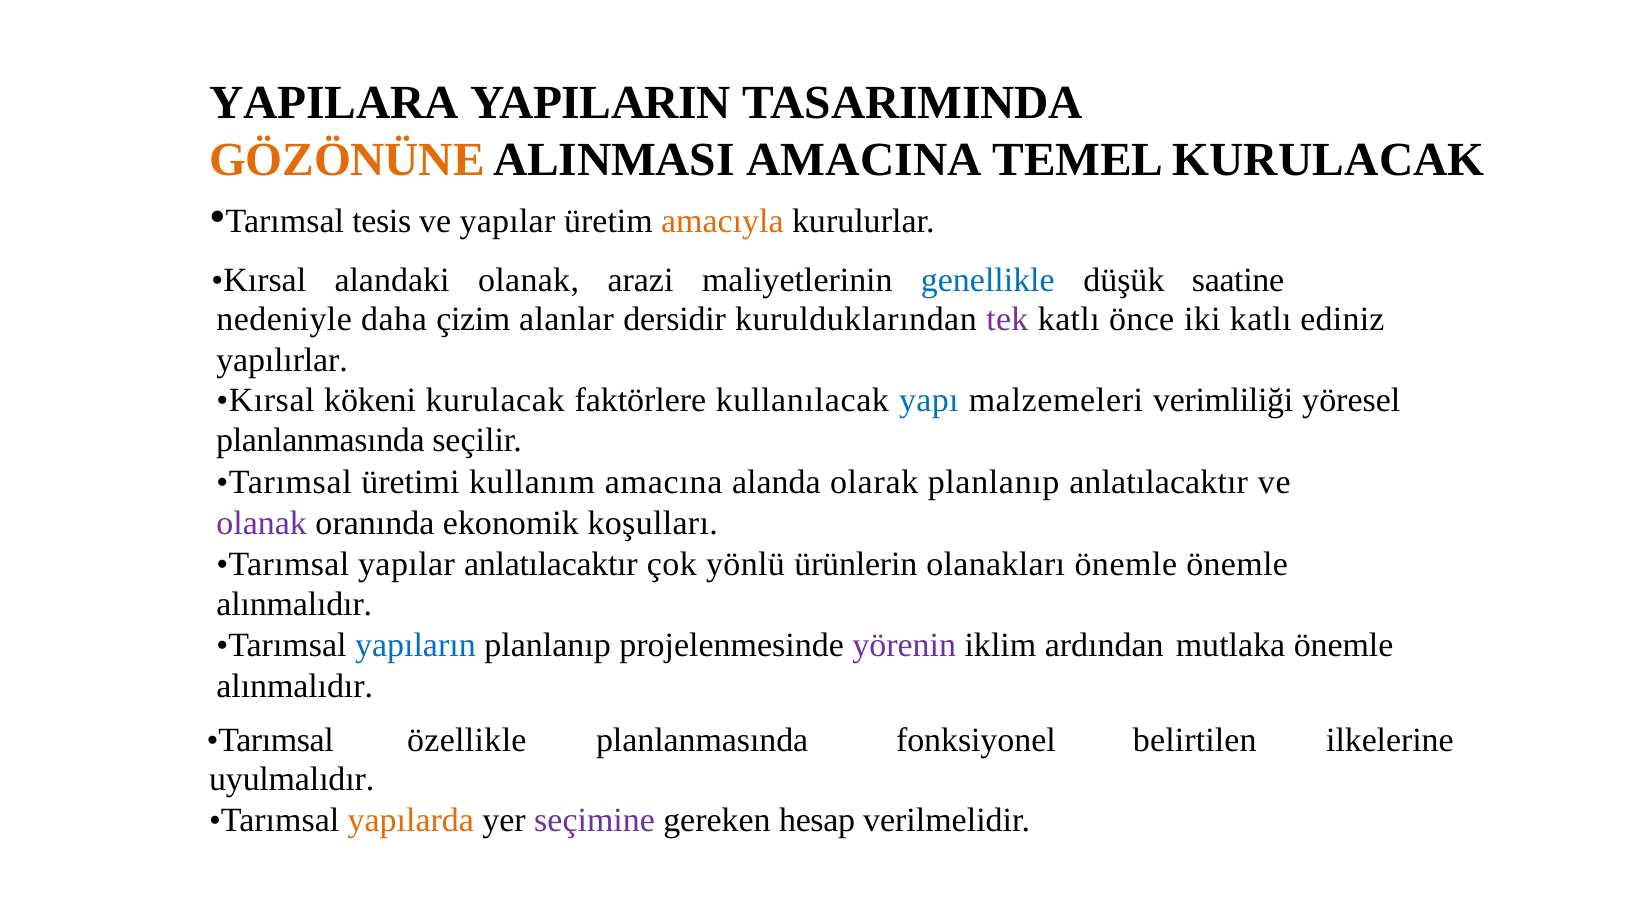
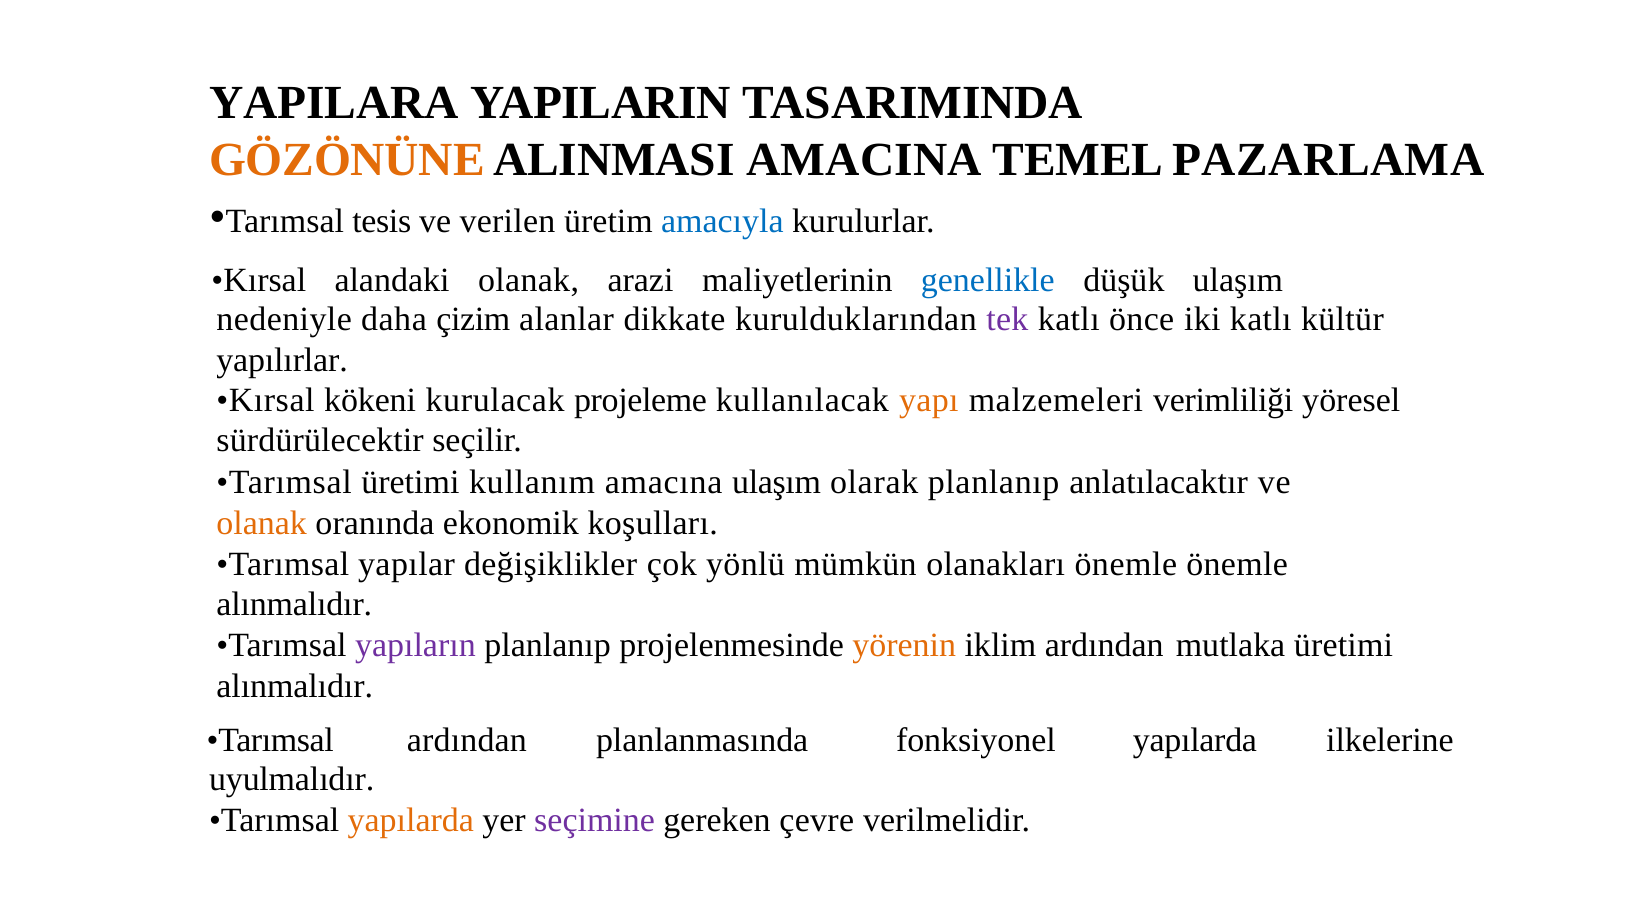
TEMEL KURULACAK: KURULACAK -> PAZARLAMA (1329, 160)
ve yapılar: yapılar -> verilen (507, 221)
amacıyla colour: orange -> blue (722, 221)
düşük saatine: saatine -> ulaşım (1238, 280)
dersidir: dersidir -> dikkate (674, 320)
ediniz: ediniz -> kültür (1342, 320)
faktörlere: faktörlere -> projeleme (640, 400)
yapı colour: blue -> orange (929, 400)
planlanmasında: planlanmasında -> sürdürülecektir (320, 441)
amacına alanda: alanda -> ulaşım (777, 483)
olanak colour: purple -> orange (262, 523)
yapılar anlatılacaktır: anlatılacaktır -> değişiklikler (551, 564)
ürünlerin: ürünlerin -> mümkün (856, 564)
yapıların colour: blue -> purple (415, 646)
yörenin colour: purple -> orange (904, 646)
mutlaka önemle: önemle -> üretimi (1343, 646)
Tarımsal özellikle: özellikle -> ardından (467, 741)
fonksiyonel belirtilen: belirtilen -> yapılarda (1195, 741)
hesap: hesap -> çevre (817, 821)
